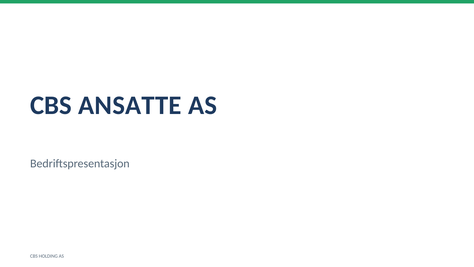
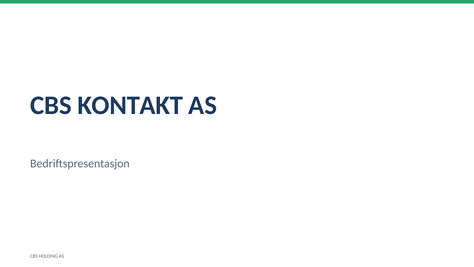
ANSATTE: ANSATTE -> KONTAKT (130, 105)
